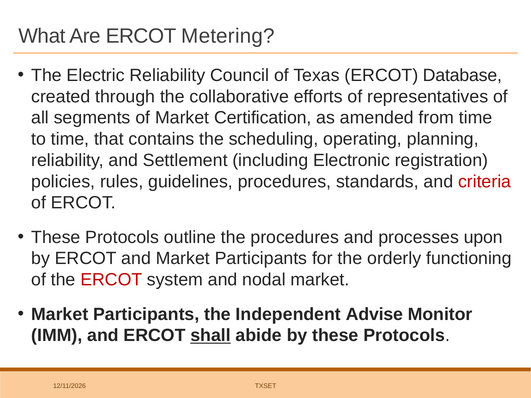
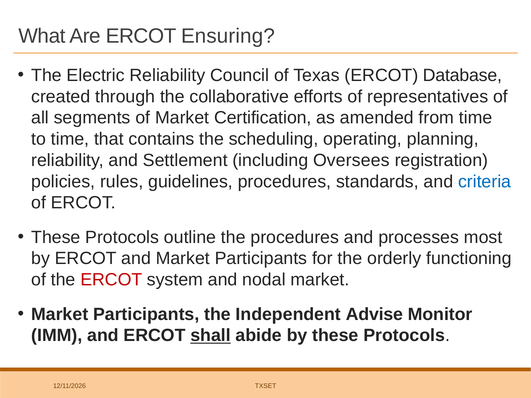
Metering: Metering -> Ensuring (228, 36)
Electronic: Electronic -> Oversees (351, 160)
criteria colour: red -> blue (485, 182)
upon: upon -> most (483, 237)
